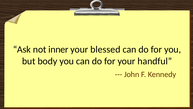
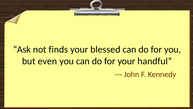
inner: inner -> finds (58, 49)
body: body -> even (47, 61)
